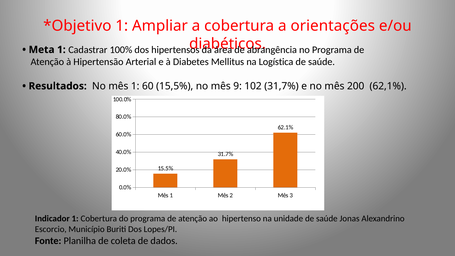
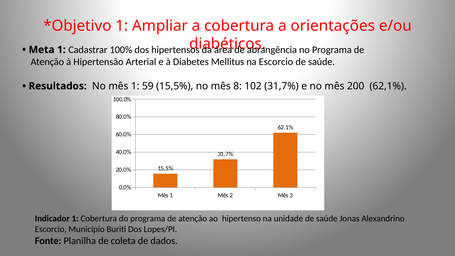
na Logística: Logística -> Escorcio (276, 62)
60: 60 -> 59 (148, 86)
9: 9 -> 8 (238, 86)
